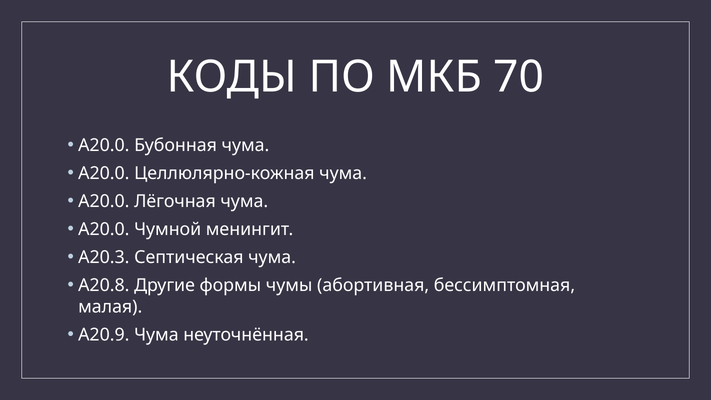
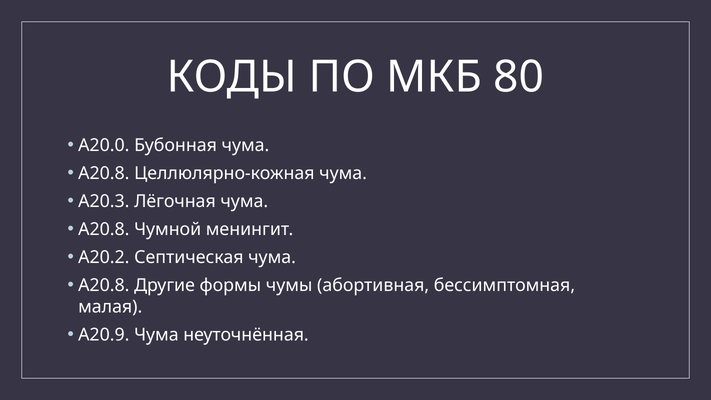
70: 70 -> 80 (519, 77)
А20.0: А20.0 -> А20.8 (104, 173)
А20.0: А20.0 -> А20.3 (104, 201)
А20.0: А20.0 -> А20.8 (104, 229)
А20.3: А20.3 -> А20.2 (104, 257)
